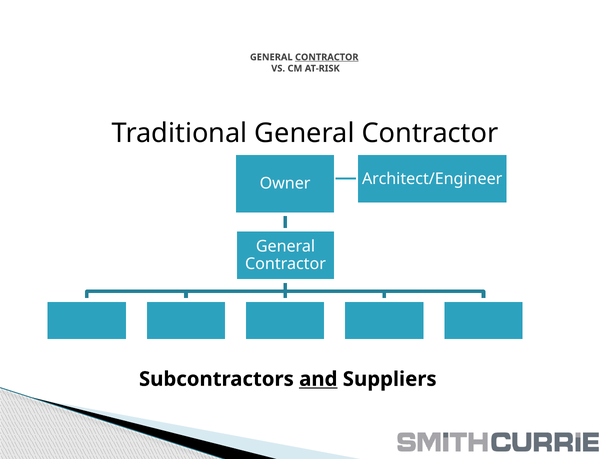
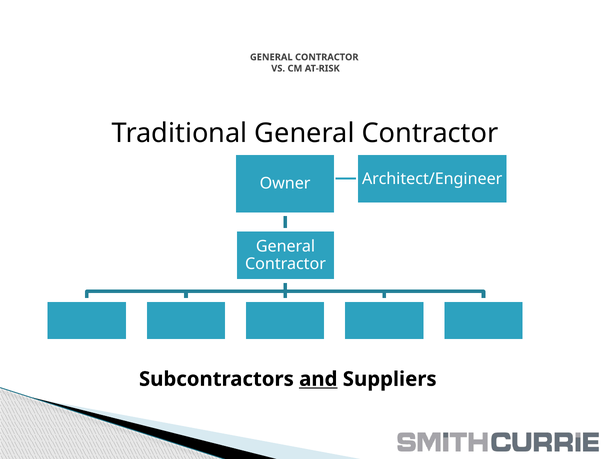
CONTRACTOR underline: present -> none (327, 57)
